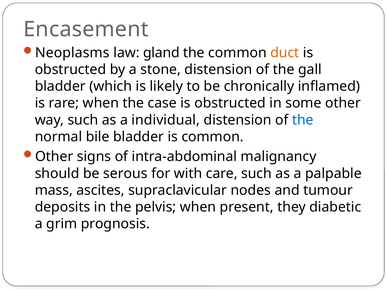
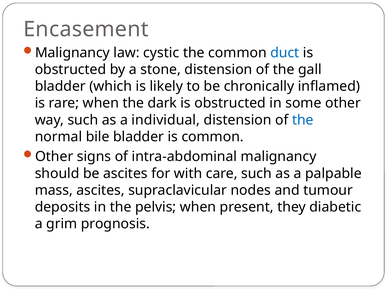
Neoplasms: Neoplasms -> Malignancy (72, 53)
gland: gland -> cystic (161, 53)
duct colour: orange -> blue (285, 53)
case: case -> dark (162, 103)
be serous: serous -> ascites (125, 174)
